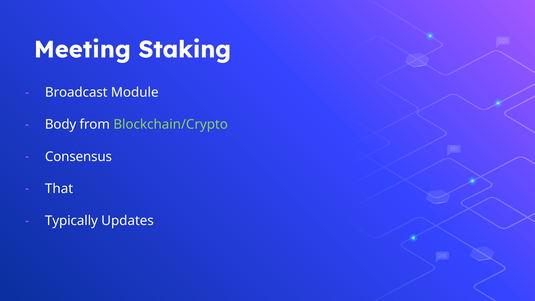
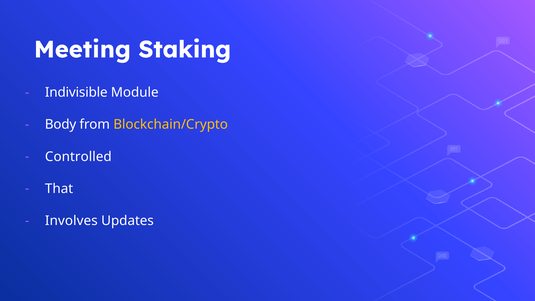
Broadcast: Broadcast -> Indivisible (76, 92)
Blockchain/Crypto colour: light green -> yellow (171, 125)
Consensus: Consensus -> Controlled (78, 157)
Typically: Typically -> Involves (71, 221)
